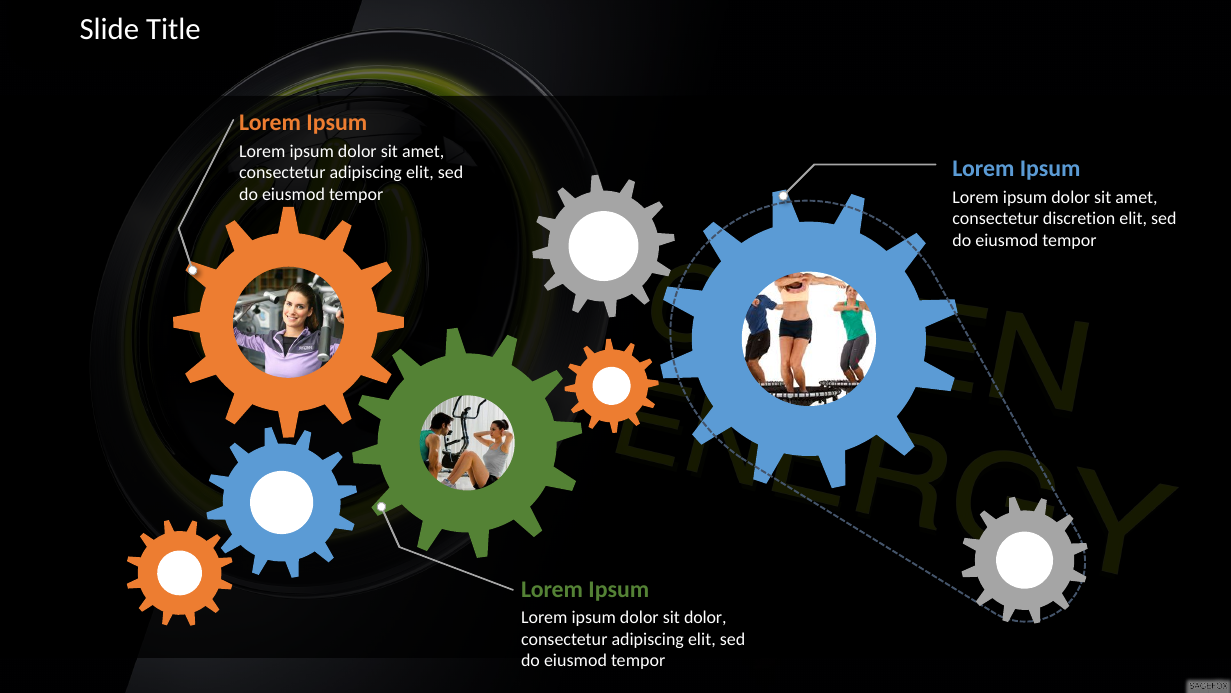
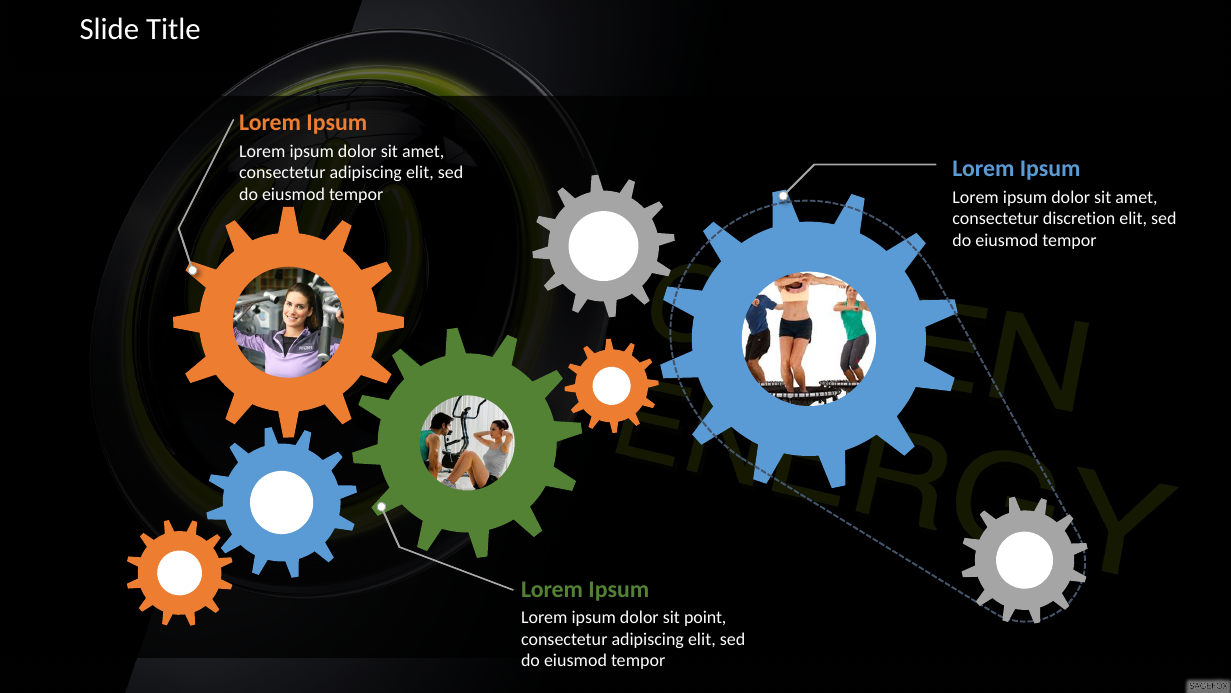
sit dolor: dolor -> point (705, 617)
